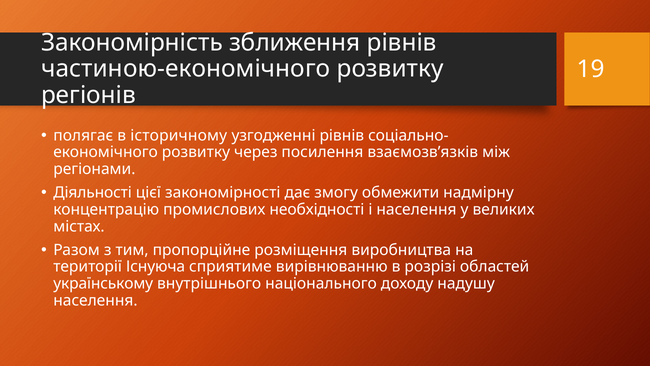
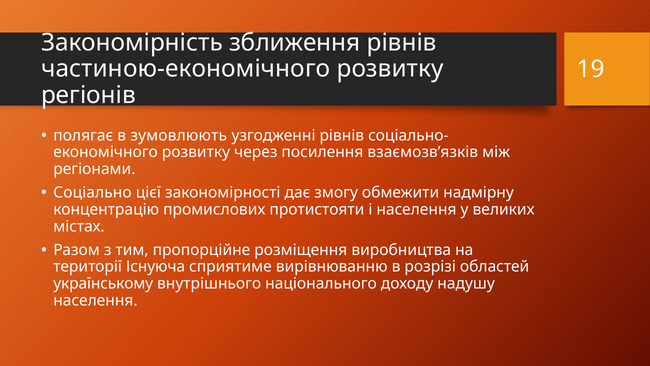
історичному: історичному -> зумовлюють (179, 135)
Діяльності: Діяльності -> Соціально (93, 193)
необхідності: необхідності -> протистояти (317, 209)
